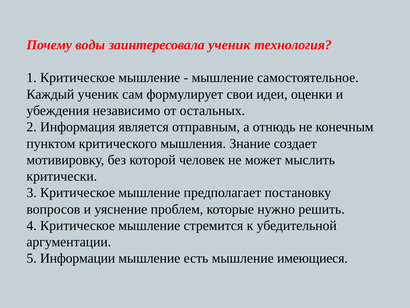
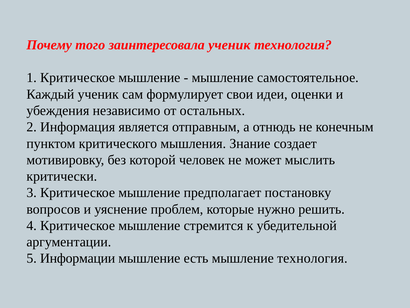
воды: воды -> того (90, 45)
мышление имеющиеся: имеющиеся -> технология (312, 258)
